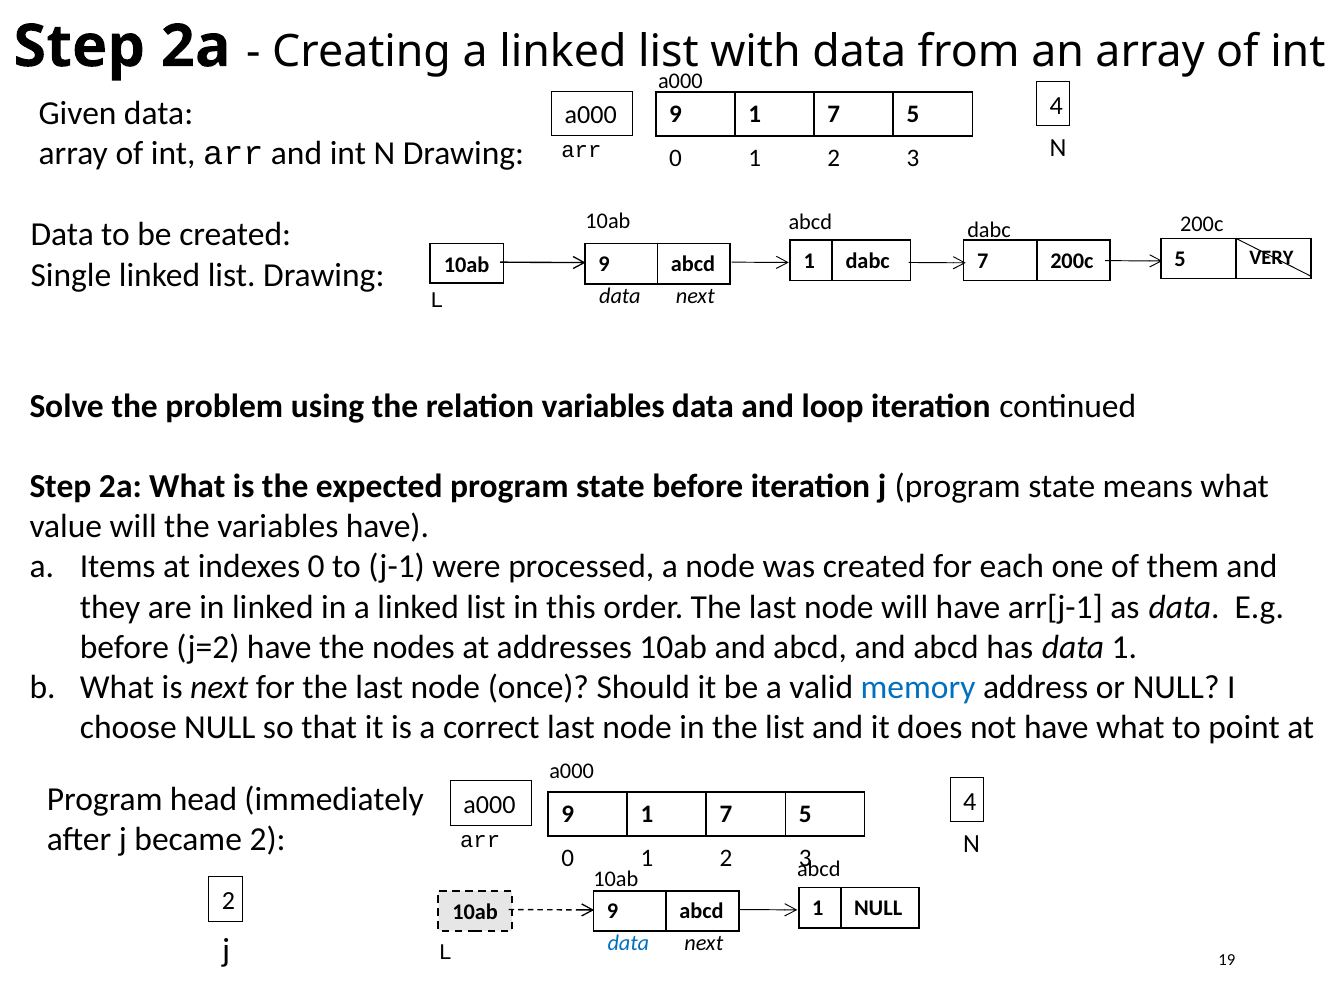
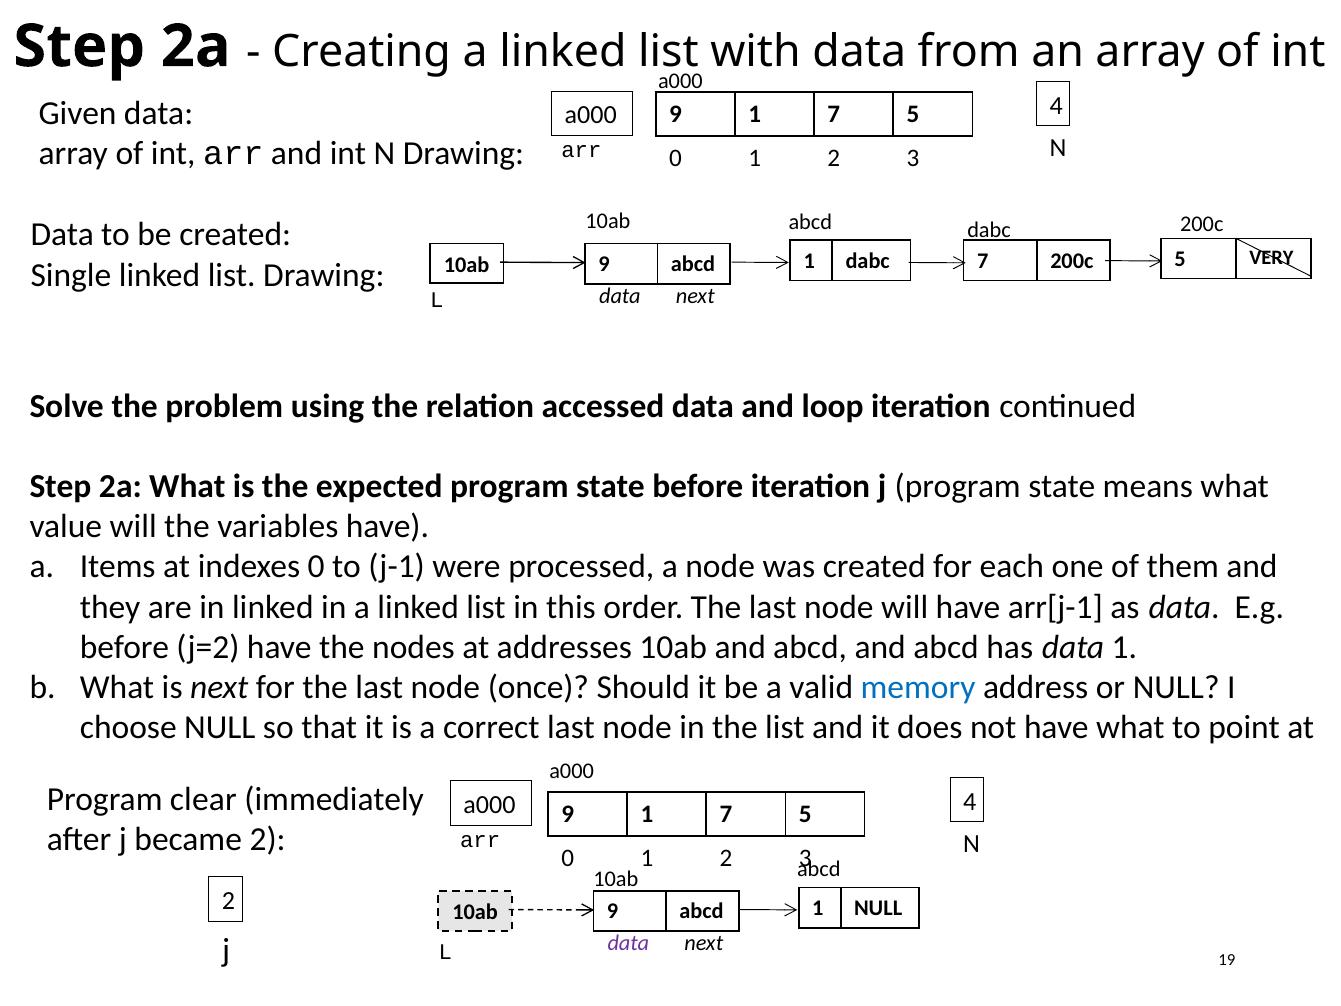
relation variables: variables -> accessed (603, 406)
head: head -> clear (203, 799)
data colour: blue -> purple (628, 943)
